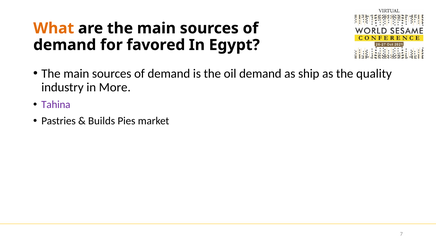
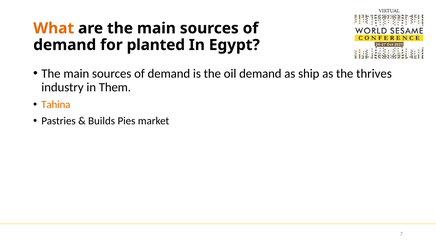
favored: favored -> planted (156, 45)
quality: quality -> thrives (374, 74)
More: More -> Them (115, 87)
Tahina colour: purple -> orange (56, 105)
